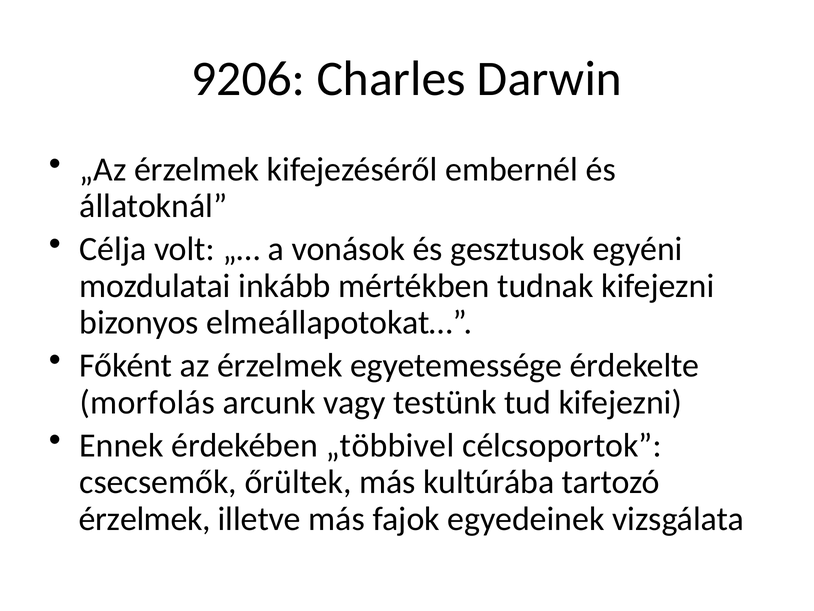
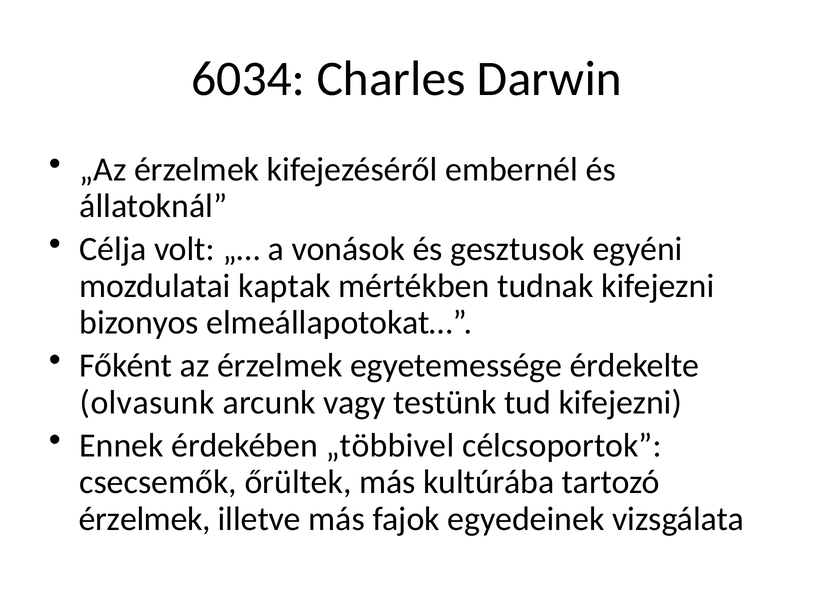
9206: 9206 -> 6034 (248, 79)
inkább: inkább -> kaptak (285, 286)
morfolás: morfolás -> olvasunk (147, 402)
